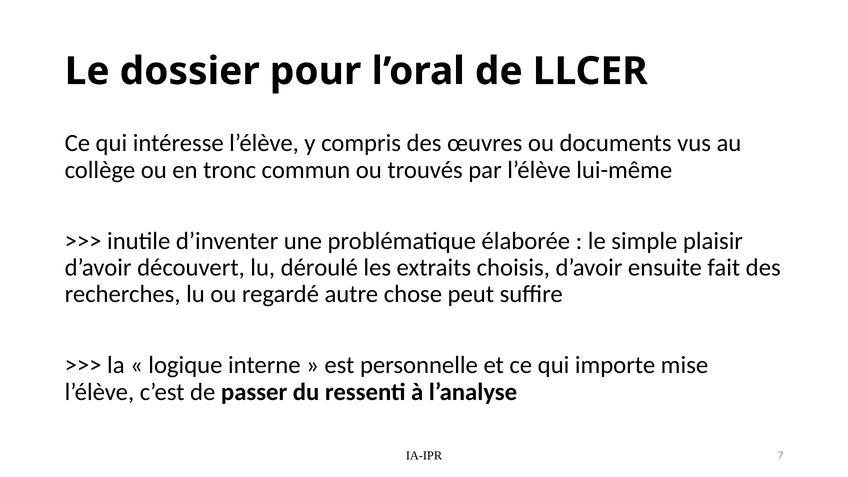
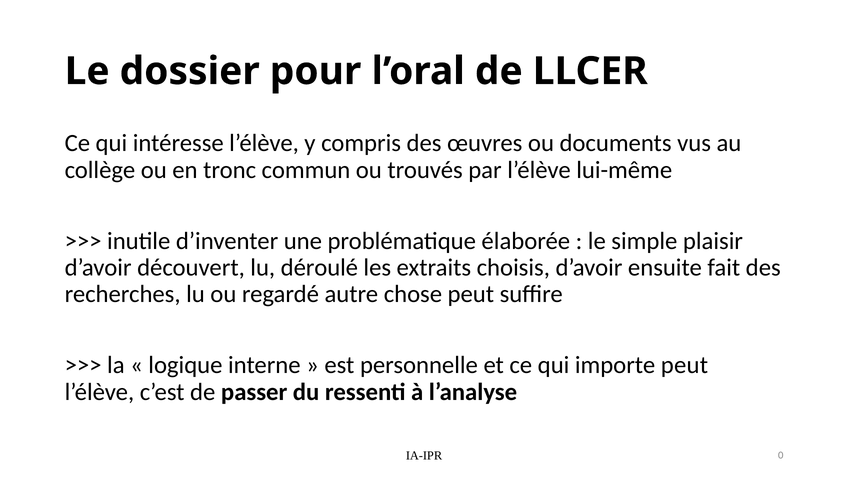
importe mise: mise -> peut (684, 365)
7: 7 -> 0 (781, 455)
